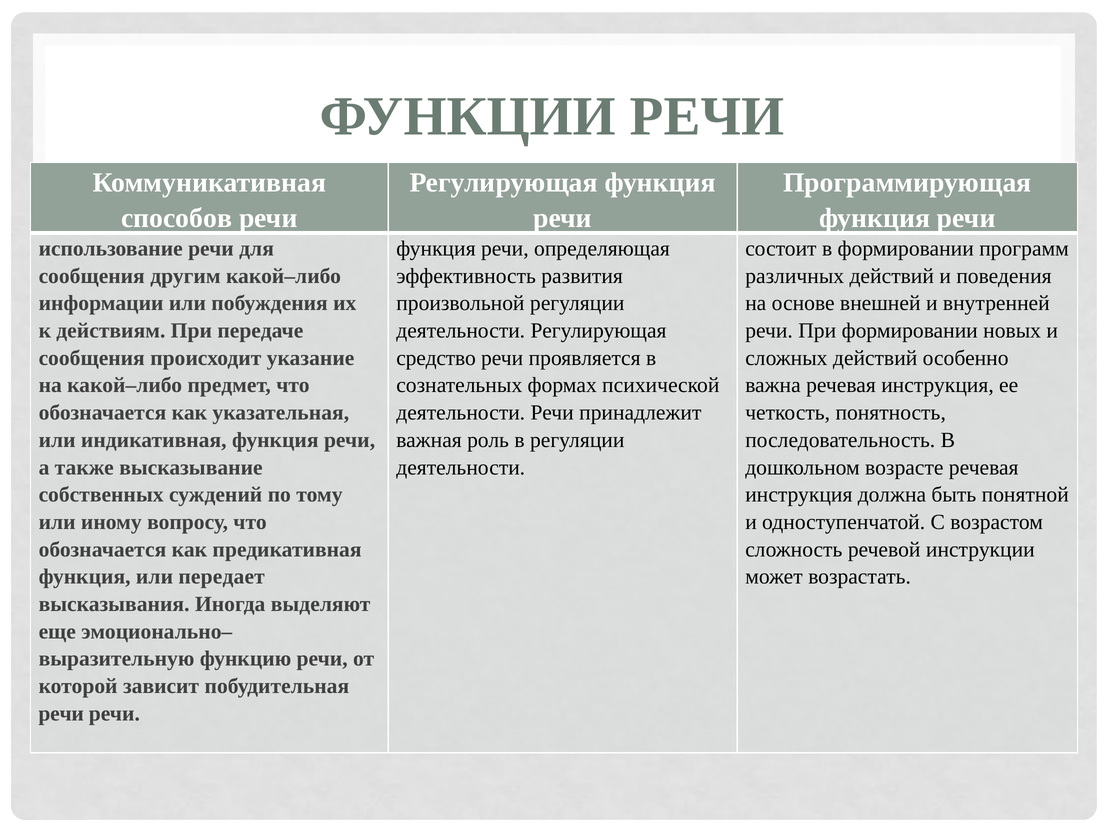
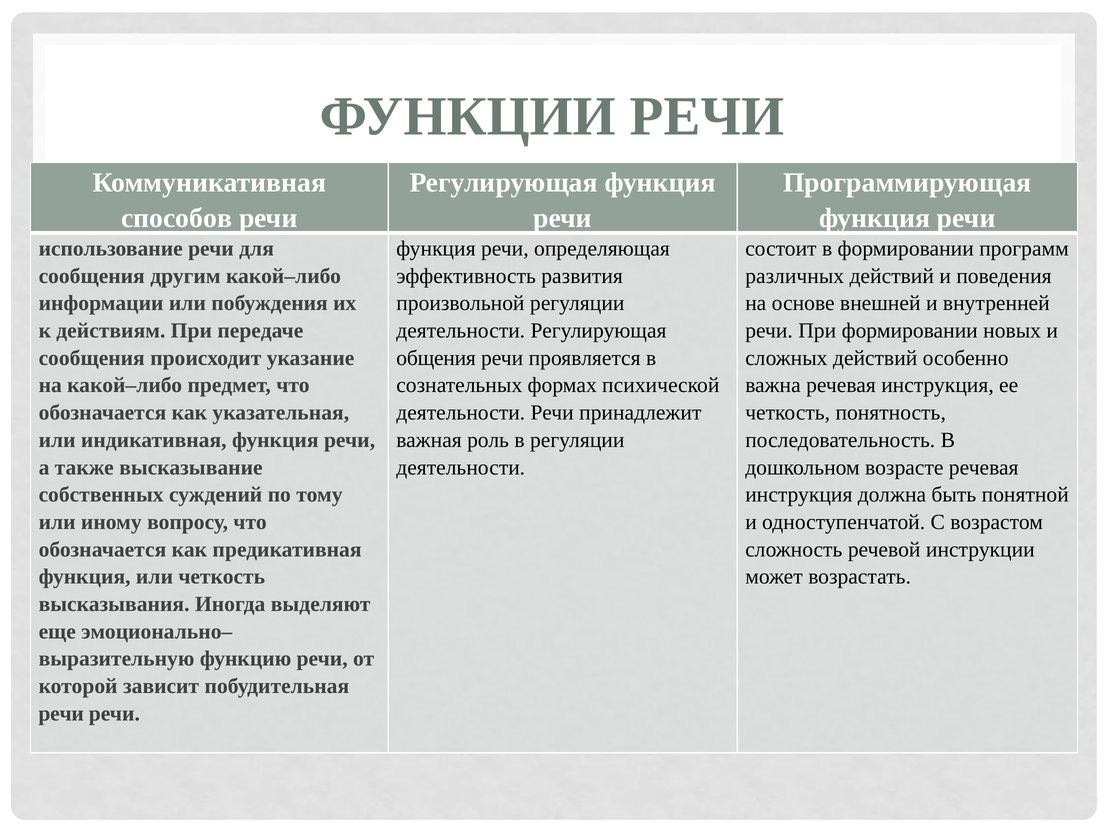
средство: средство -> общения (436, 358)
или передает: передает -> четкость (222, 577)
